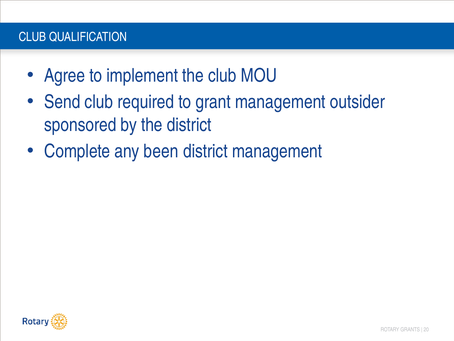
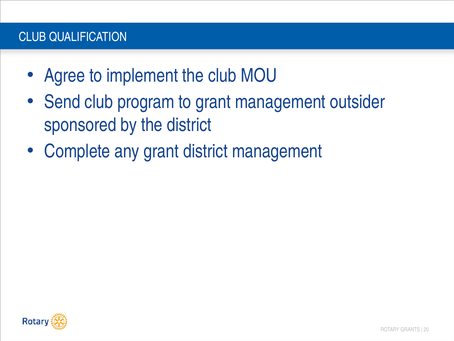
required: required -> program (146, 102)
any been: been -> grant (161, 151)
